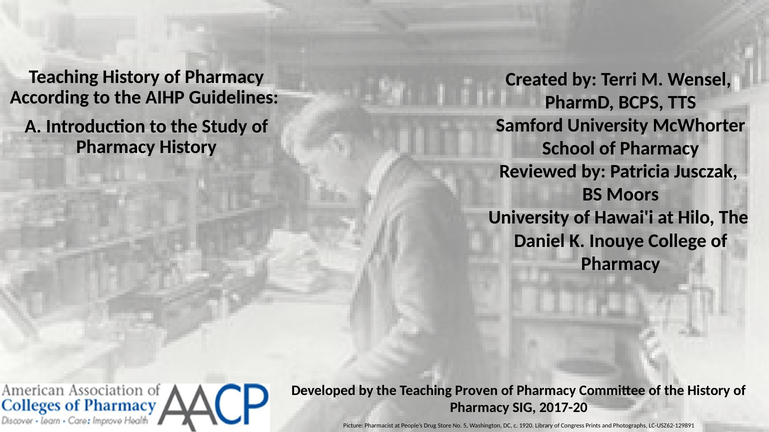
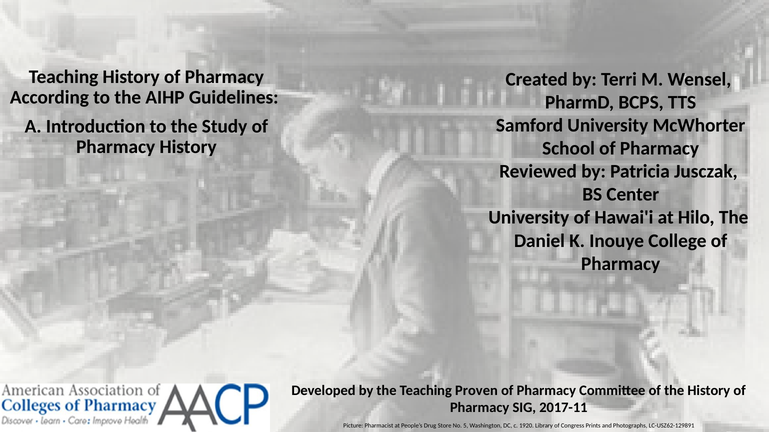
Moors: Moors -> Center (633, 195)
2017-20: 2017-20 -> 2017-11 (563, 408)
